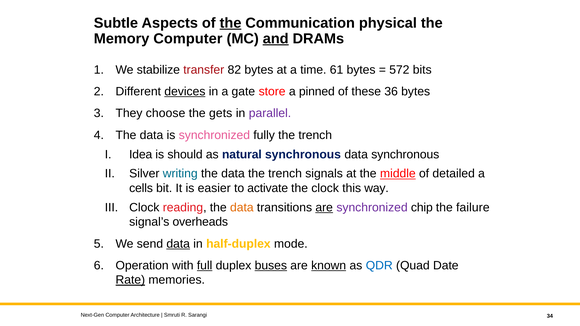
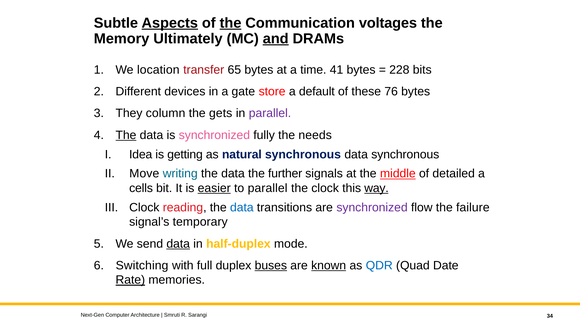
Aspects underline: none -> present (170, 23)
physical: physical -> voltages (388, 23)
Memory Computer: Computer -> Ultimately (188, 39)
stabilize: stabilize -> location (158, 70)
82: 82 -> 65 (234, 70)
61: 61 -> 41 (337, 70)
572: 572 -> 228 (399, 70)
devices underline: present -> none (185, 92)
pinned: pinned -> default (317, 92)
36: 36 -> 76 (391, 92)
choose: choose -> column (166, 113)
The underline: none -> present (126, 135)
trench: trench -> needs (315, 135)
should: should -> getting (185, 154)
Silver: Silver -> Move (144, 174)
data the trench: trench -> further (285, 174)
easier underline: none -> present (214, 188)
to activate: activate -> parallel (268, 188)
way underline: none -> present (376, 188)
data colour: orange -> blue (242, 208)
are underline: present -> none (324, 208)
chip: chip -> flow (422, 208)
overheads: overheads -> temporary (200, 222)
Operation: Operation -> Switching (142, 266)
full underline: present -> none (205, 266)
